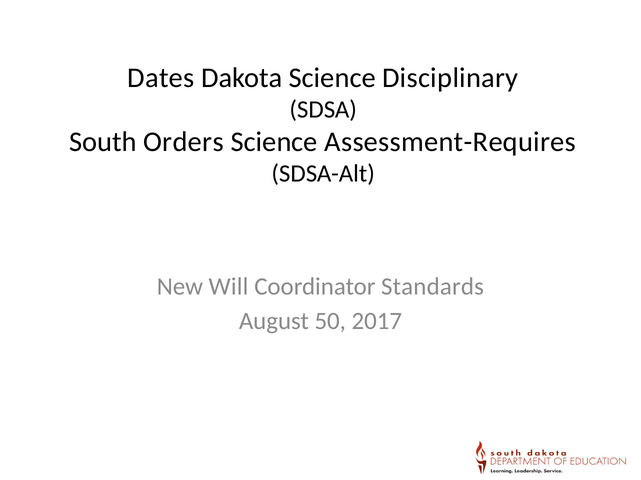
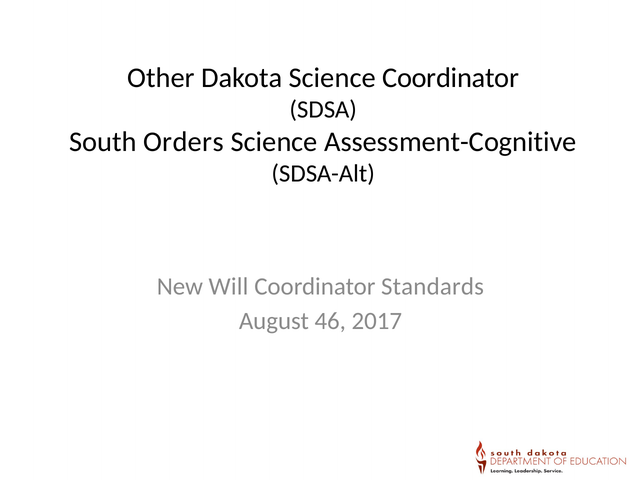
Dates: Dates -> Other (161, 78)
Science Disciplinary: Disciplinary -> Coordinator (451, 78)
Assessment-Requires: Assessment-Requires -> Assessment-Cognitive (450, 142)
50: 50 -> 46 (330, 322)
